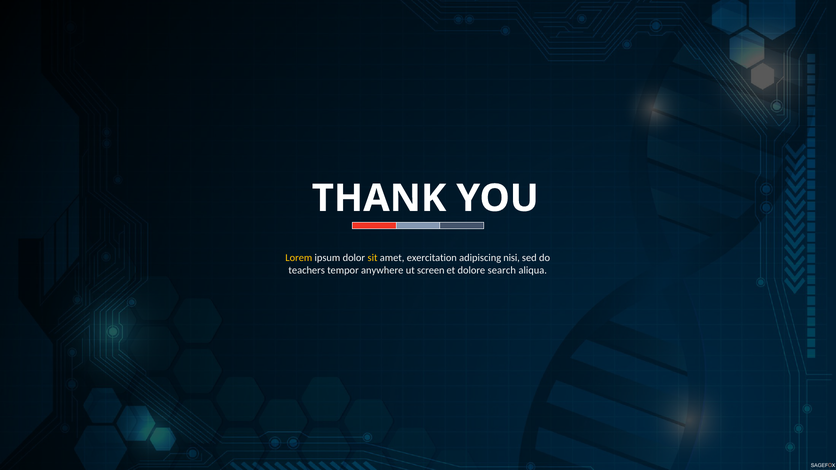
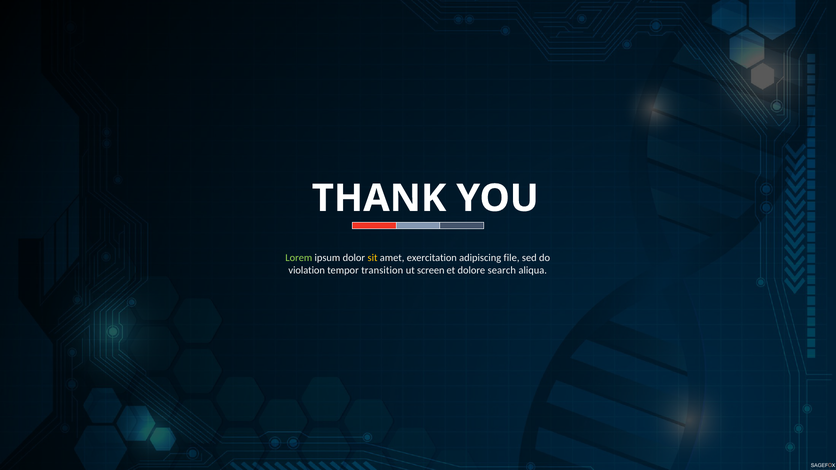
Lorem colour: yellow -> light green (299, 258)
nisi: nisi -> file (512, 258)
teachers: teachers -> violation (307, 271)
anywhere: anywhere -> transition (382, 271)
